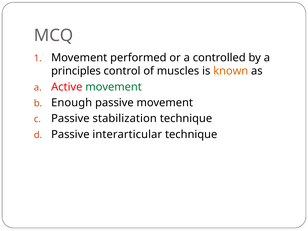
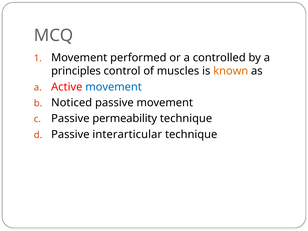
movement colour: green -> blue (114, 87)
Enough: Enough -> Noticed (72, 103)
stabilization: stabilization -> permeability (125, 119)
